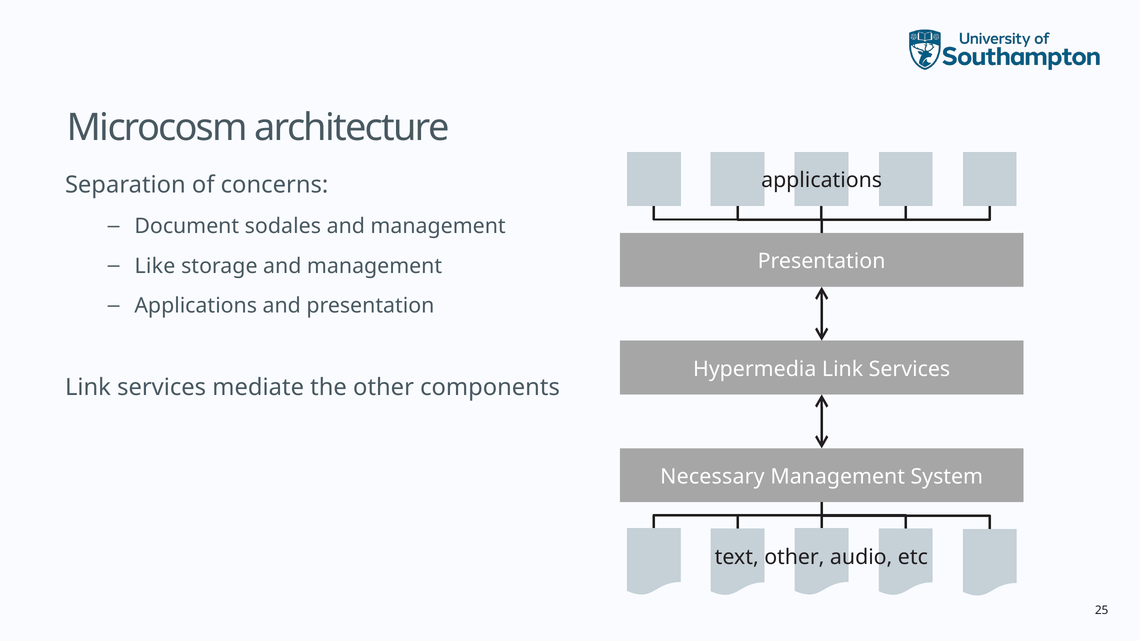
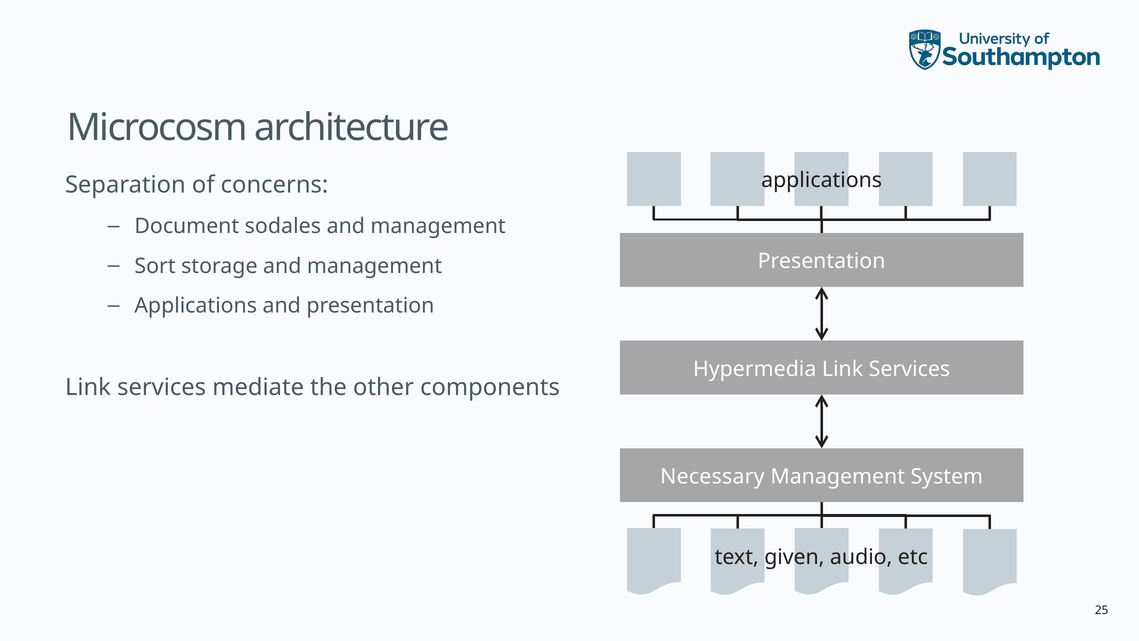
Like: Like -> Sort (155, 266)
text other: other -> given (794, 557)
